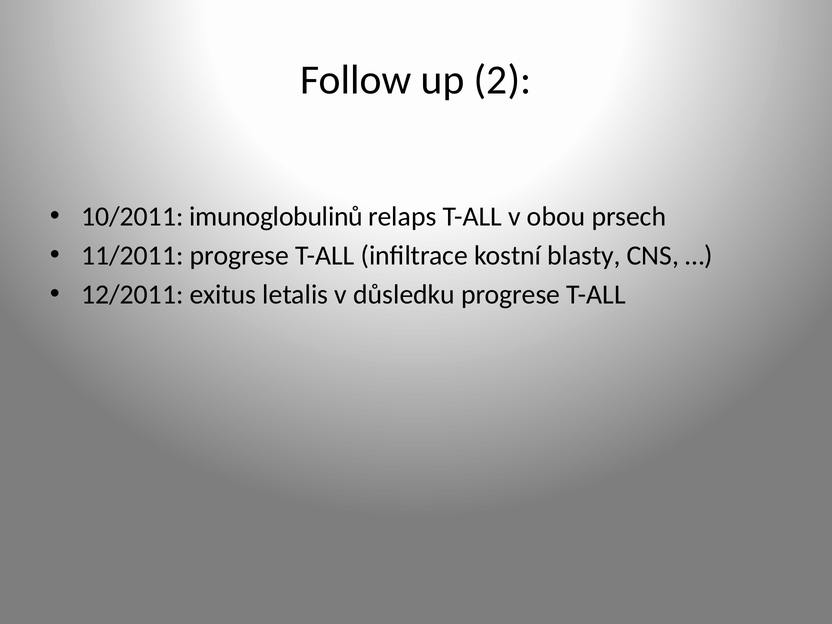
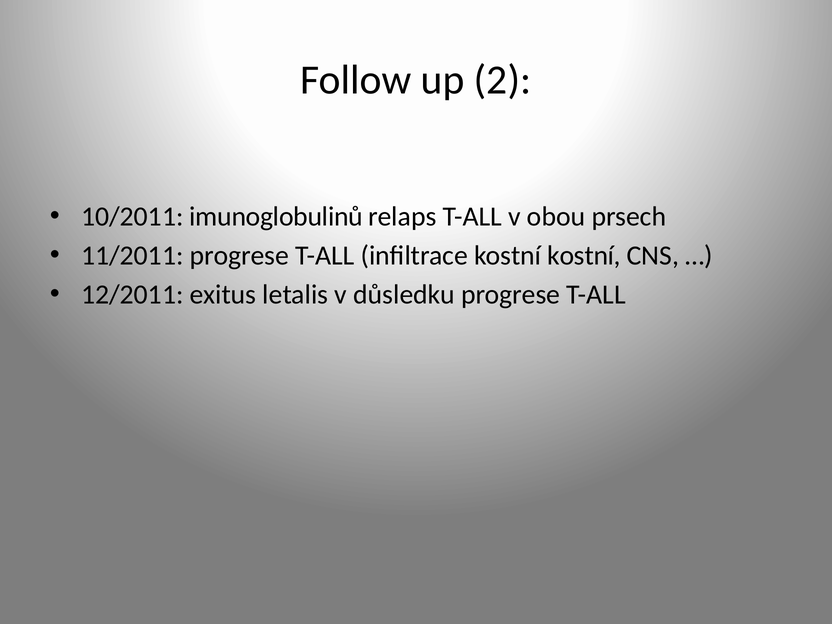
kostní blasty: blasty -> kostní (584, 256)
